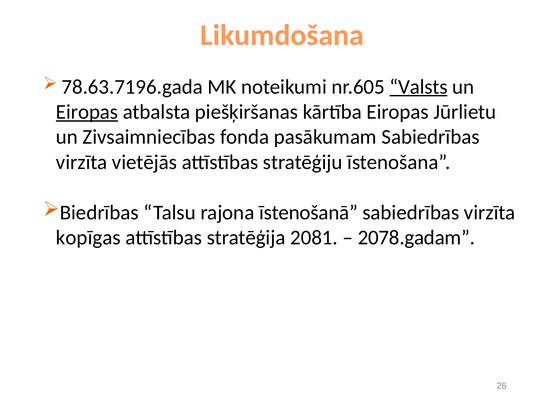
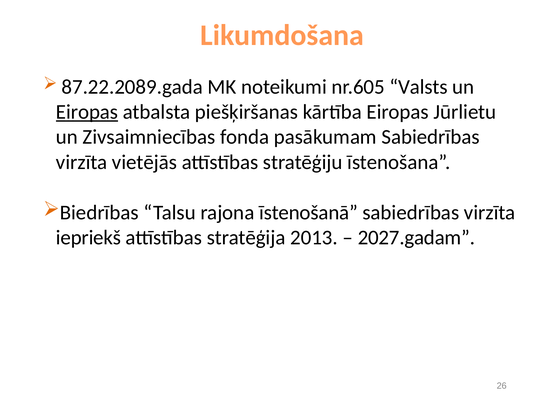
78.63.7196.gada: 78.63.7196.gada -> 87.22.2089.gada (132, 87)
Valsts underline: present -> none (419, 87)
kopīgas: kopīgas -> iepriekš (89, 238)
2081: 2081 -> 2013 (314, 238)
2078.gadam: 2078.gadam -> 2027.gadam (416, 238)
